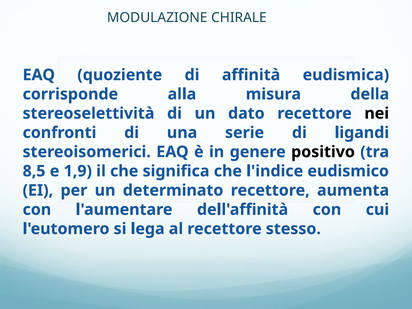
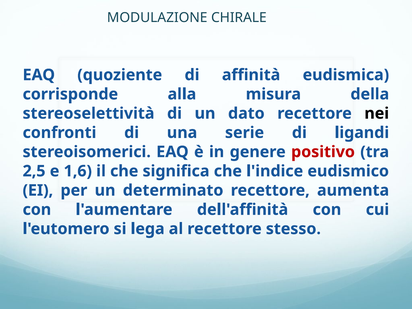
positivo colour: black -> red (323, 152)
8,5: 8,5 -> 2,5 (34, 171)
1,9: 1,9 -> 1,6 (78, 171)
